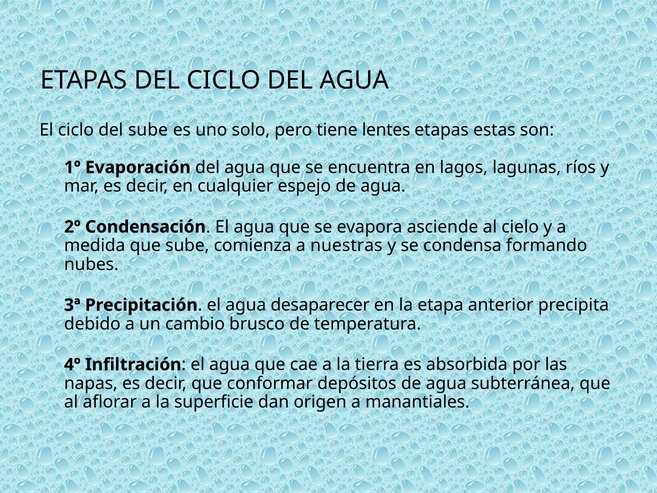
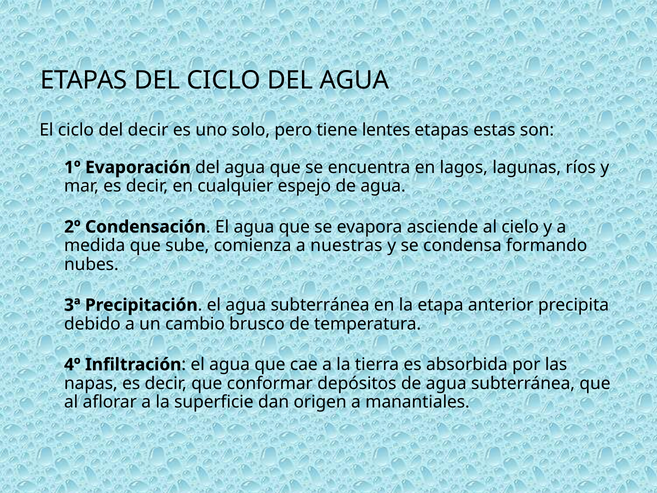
del sube: sube -> decir (148, 130)
el agua desaparecer: desaparecer -> subterránea (320, 305)
